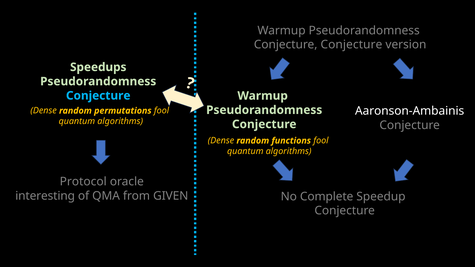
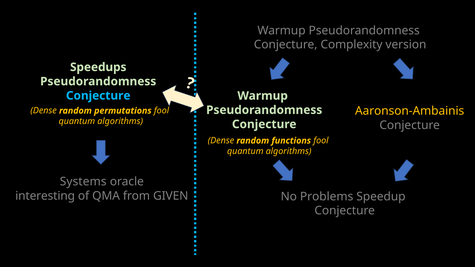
Conjecture Conjecture: Conjecture -> Complexity (352, 45)
Aaronson-Ambainis colour: white -> yellow (410, 111)
Protocol: Protocol -> Systems (83, 182)
Complete: Complete -> Problems (327, 197)
